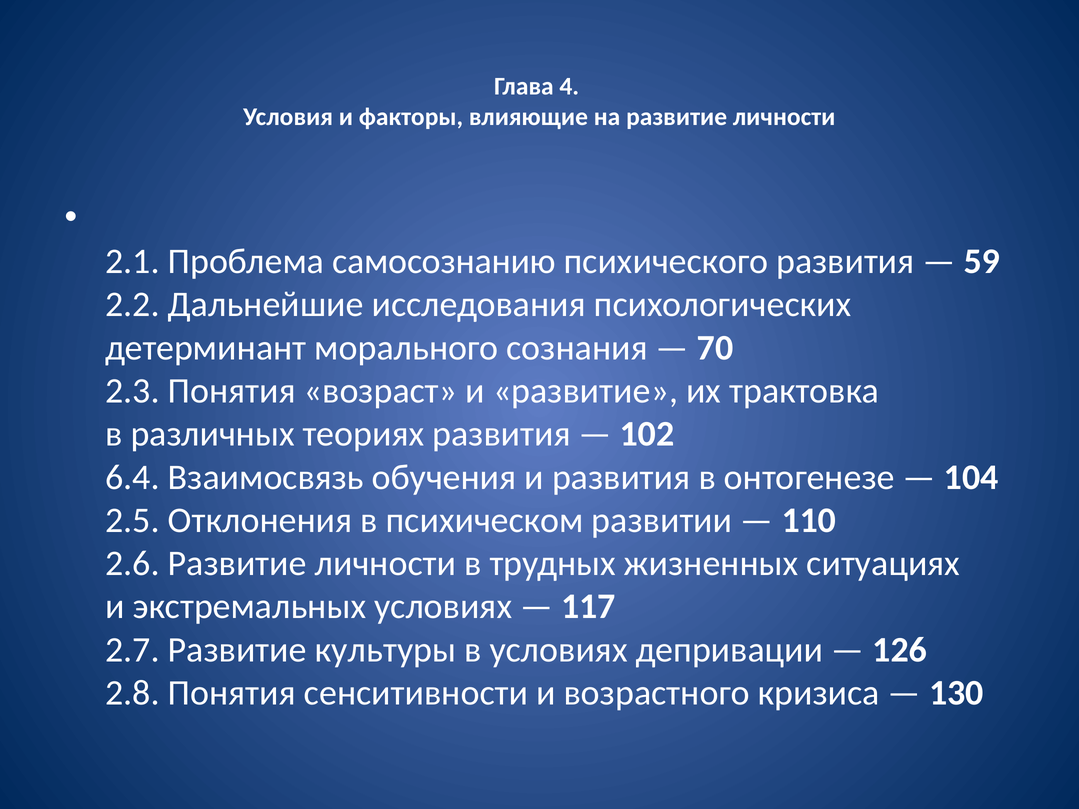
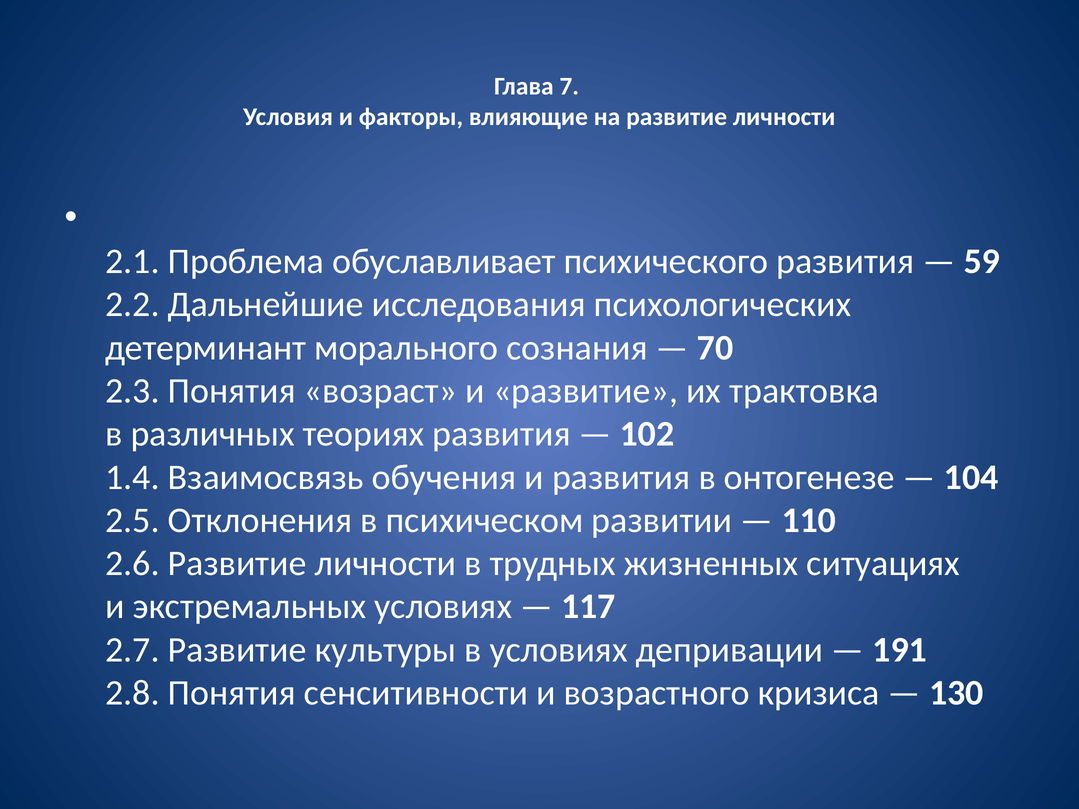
4: 4 -> 7 (569, 86)
самосознанию: самосознанию -> обуславливает (444, 261)
6.4: 6.4 -> 1.4 (132, 477)
126: 126 -> 191 (900, 650)
